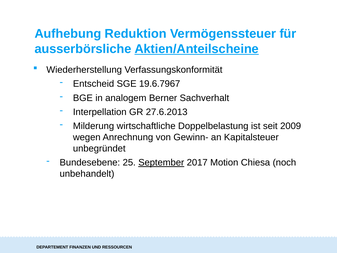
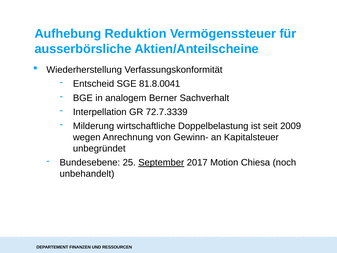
Aktien/Anteilscheine underline: present -> none (197, 49)
19.6.7967: 19.6.7967 -> 81.8.0041 (160, 84)
27.6.2013: 27.6.2013 -> 72.7.3339 (167, 112)
